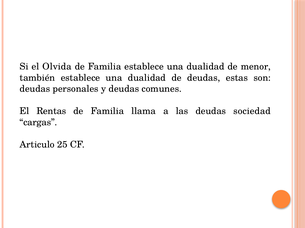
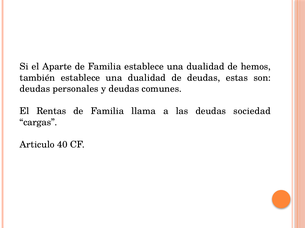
Olvida: Olvida -> Aparte (57, 67)
menor: menor -> hemos (256, 67)
25: 25 -> 40 (62, 145)
